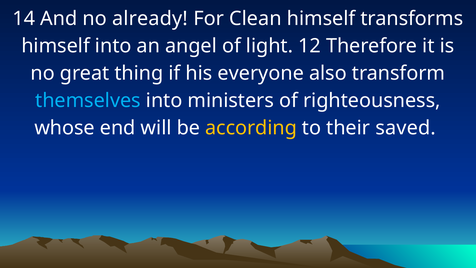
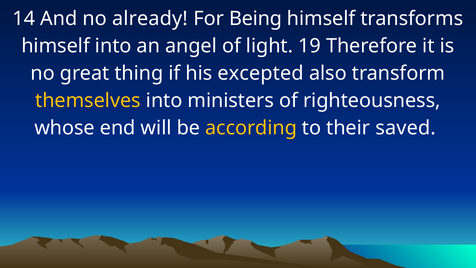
Clean: Clean -> Being (256, 19)
12: 12 -> 19 (310, 46)
everyone: everyone -> excepted (261, 73)
themselves colour: light blue -> yellow (88, 101)
